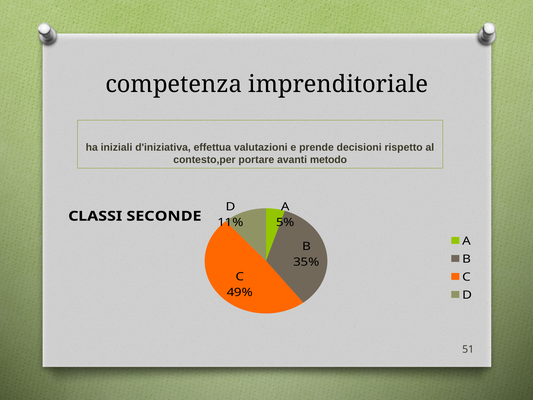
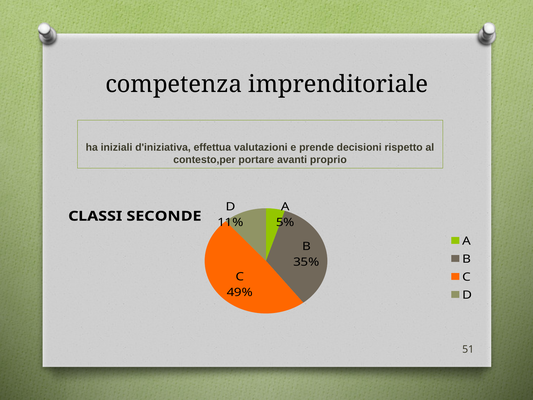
metodo: metodo -> proprio (328, 160)
